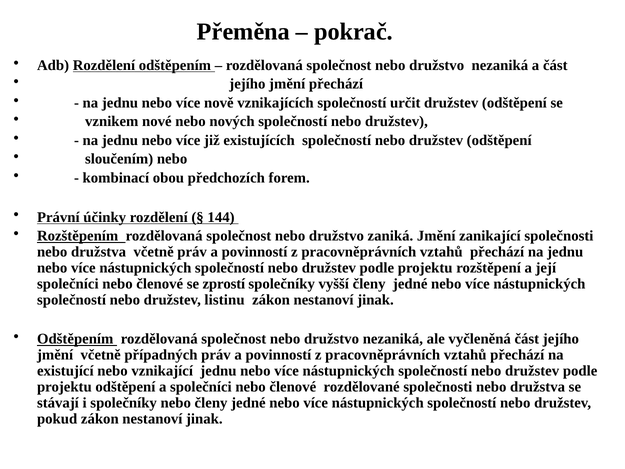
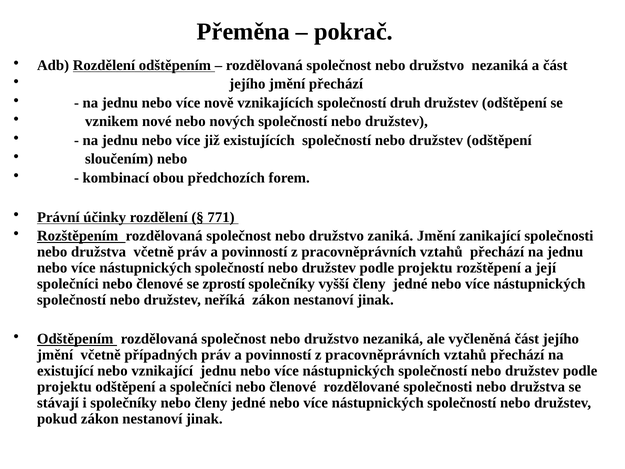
určit: určit -> druh (405, 103)
144: 144 -> 771 (221, 217)
listinu: listinu -> neříká (225, 300)
